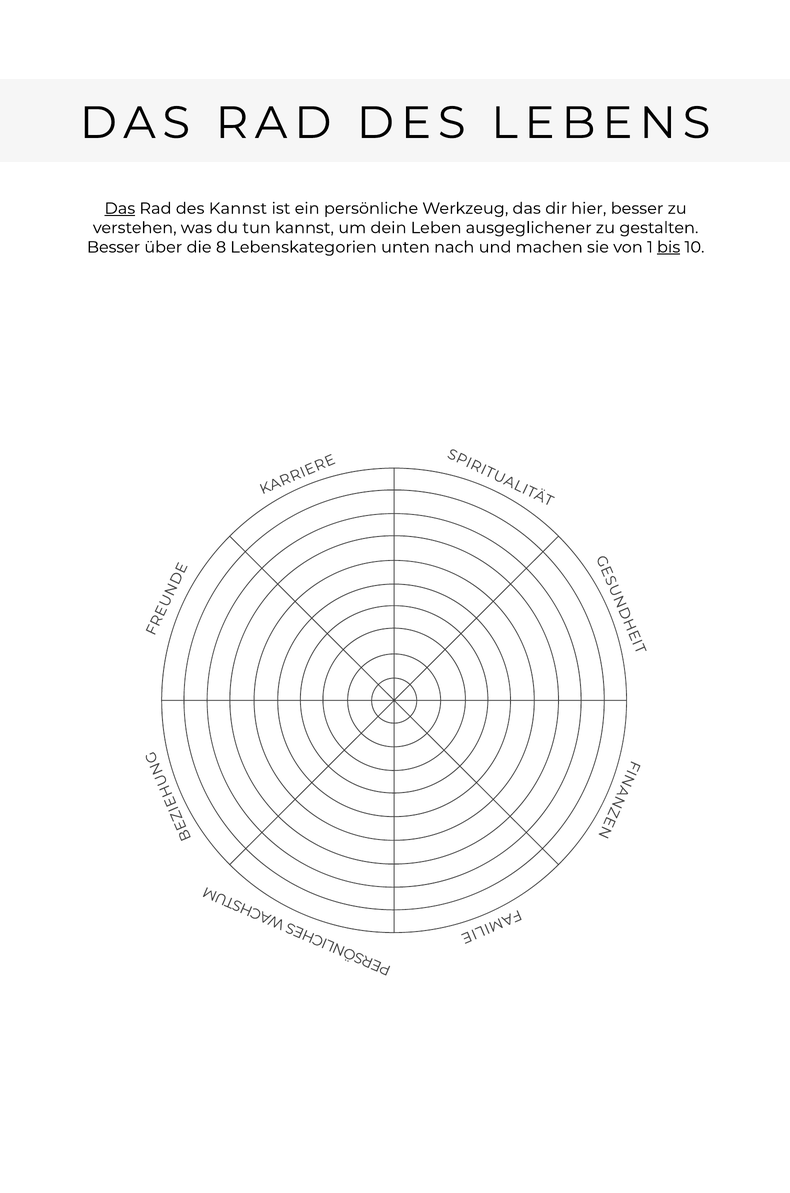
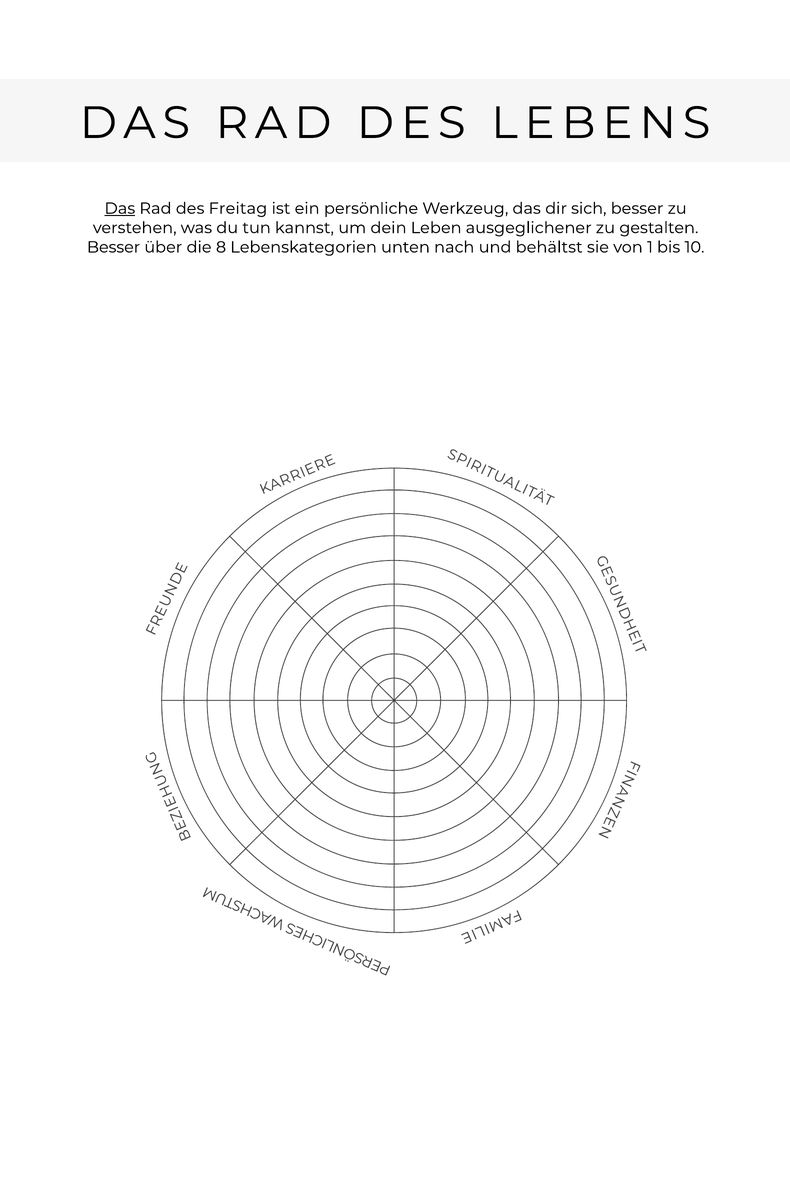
des Kannst: Kannst -> Freitag (238, 209)
hier: hier -> sich (589, 209)
machen: machen -> behältst (549, 247)
bis underline: present -> none (669, 247)
